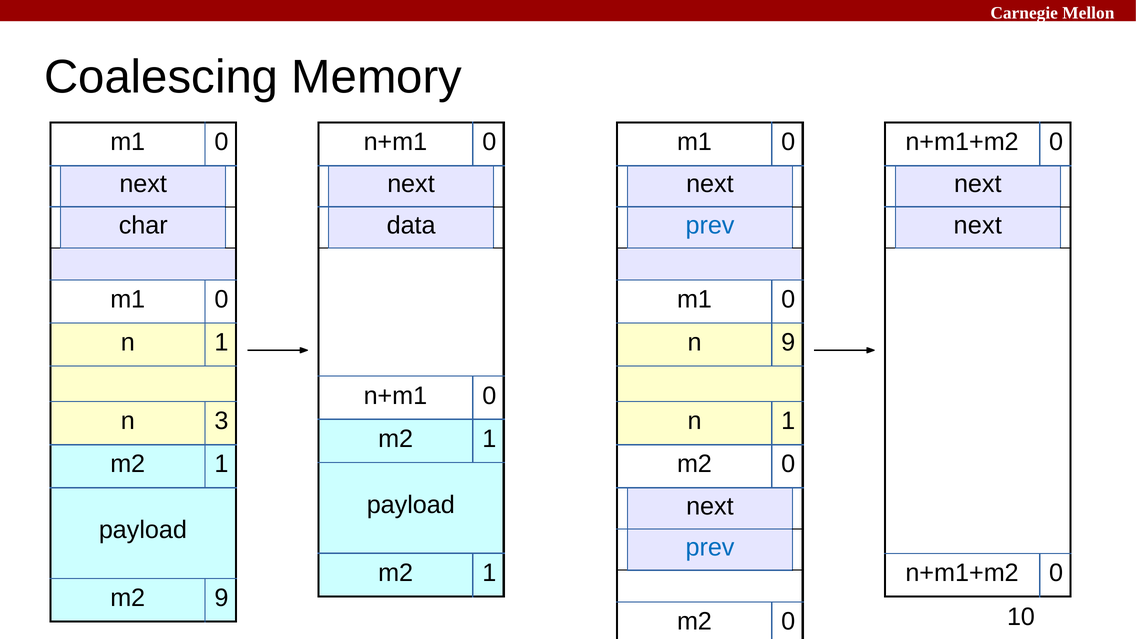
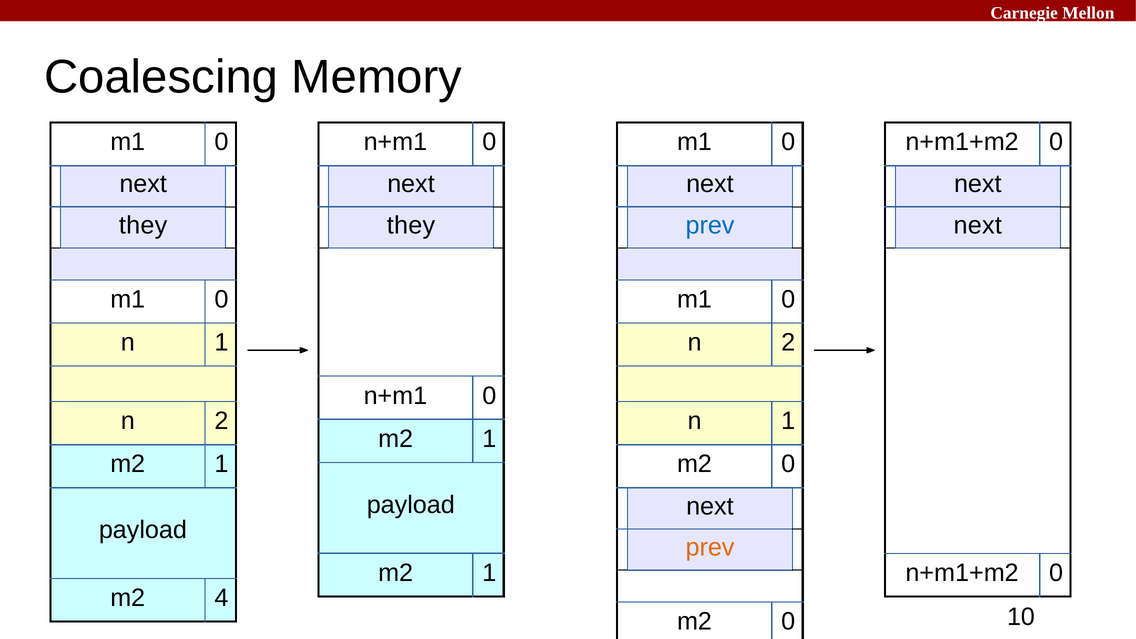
char: char -> they (143, 225)
data: data -> they (411, 225)
9: 9 -> 2 (788, 342)
3: 3 -> 2 (221, 421)
prev colour: blue -> orange (710, 548)
m2 9: 9 -> 4 (221, 598)
